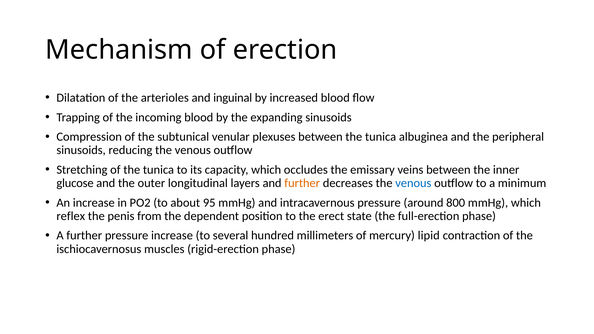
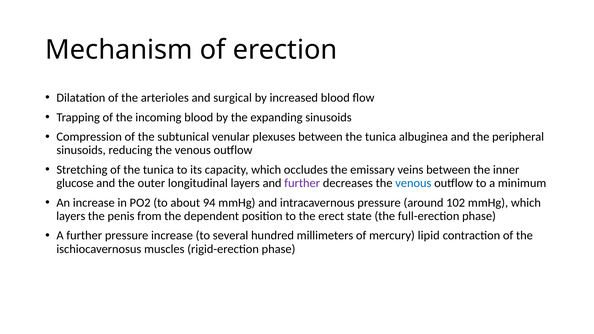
inguinal: inguinal -> surgical (233, 98)
further colour: orange -> purple (302, 183)
95: 95 -> 94 (209, 203)
800: 800 -> 102 (456, 203)
reflex: reflex -> layers (71, 216)
